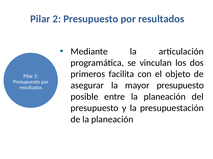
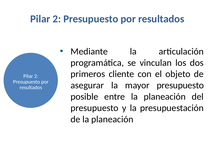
facilita: facilita -> cliente (121, 74)
